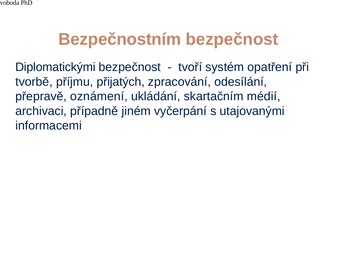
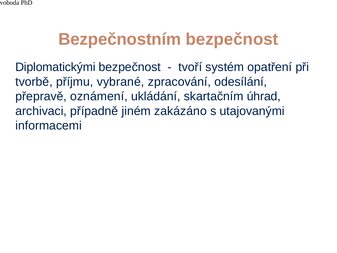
přijatých: přijatých -> vybrané (121, 82)
médií: médií -> úhrad (264, 96)
vyčerpání: vyčerpání -> zakázáno (180, 111)
